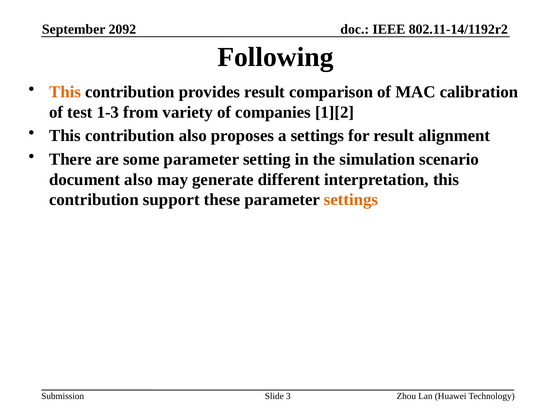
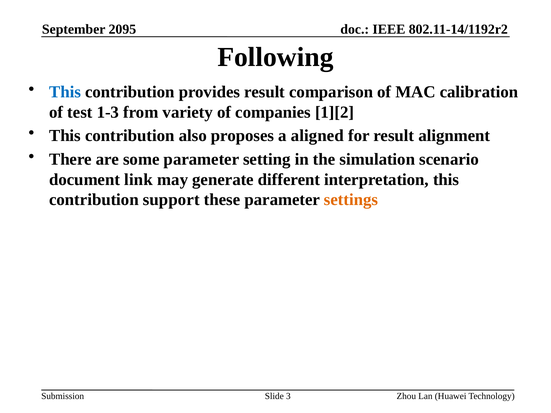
2092: 2092 -> 2095 (122, 29)
This colour: orange -> blue (65, 92)
a settings: settings -> aligned (317, 136)
document also: also -> link (139, 180)
